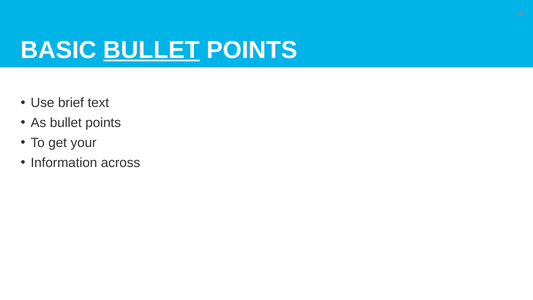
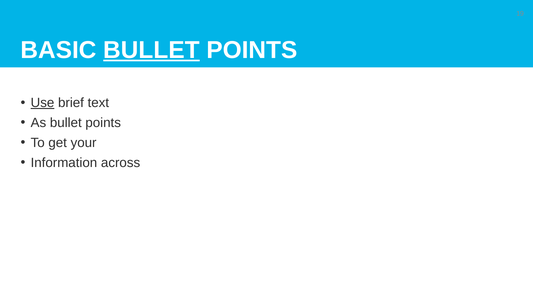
Use underline: none -> present (42, 103)
